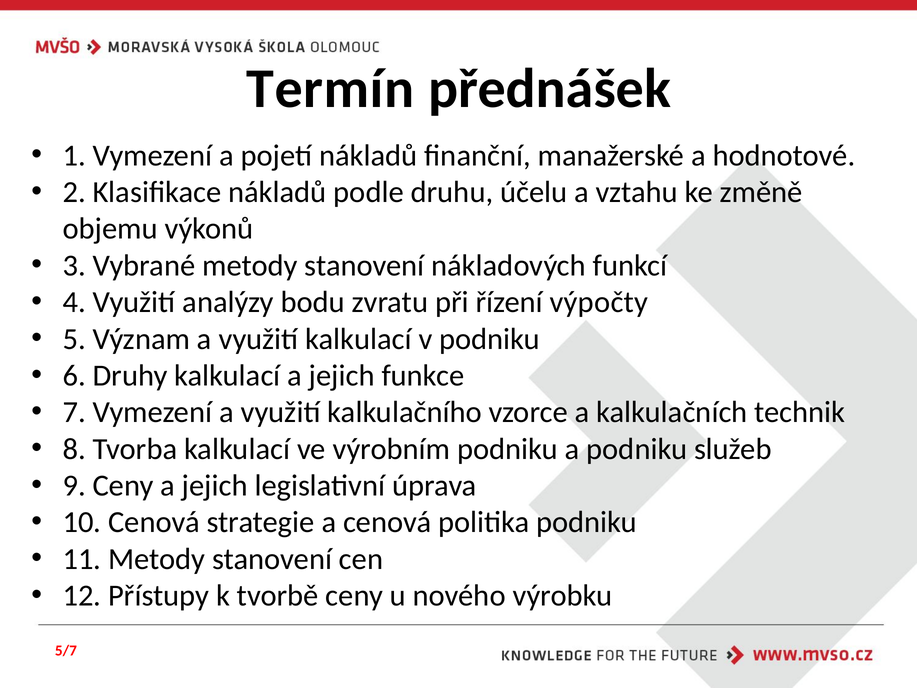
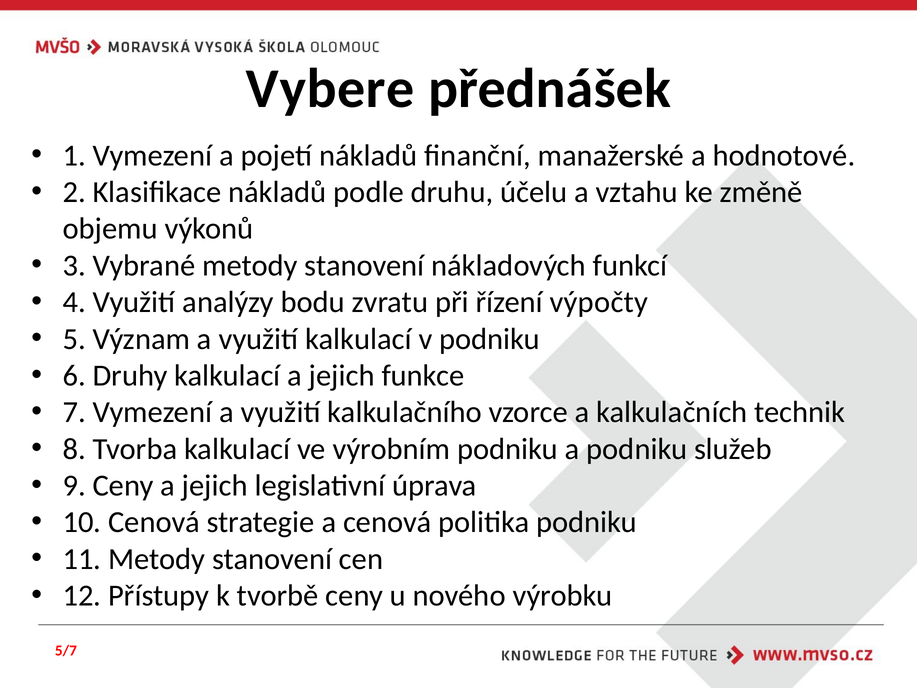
Termín: Termín -> Vybere (330, 89)
